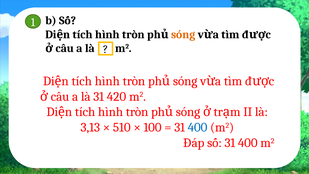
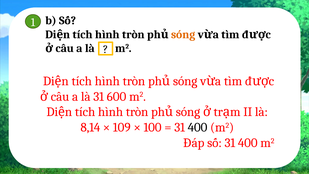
420: 420 -> 600 (116, 96)
3,13: 3,13 -> 8,14 (90, 127)
510: 510 -> 109 (122, 127)
400 colour: blue -> black (198, 127)
